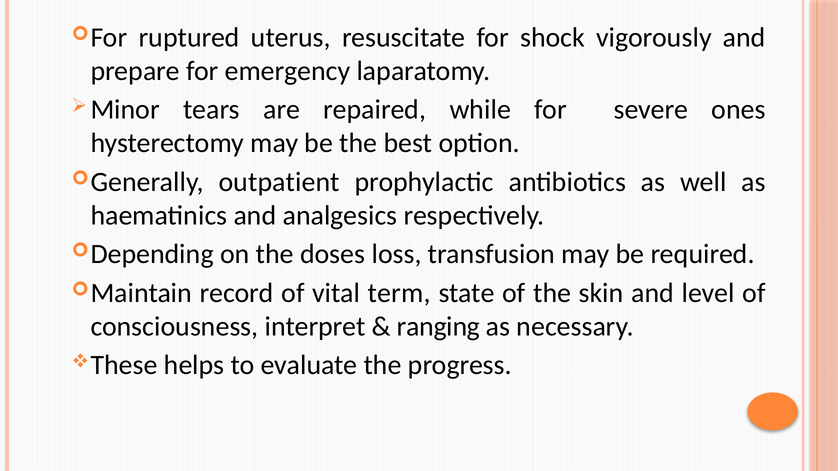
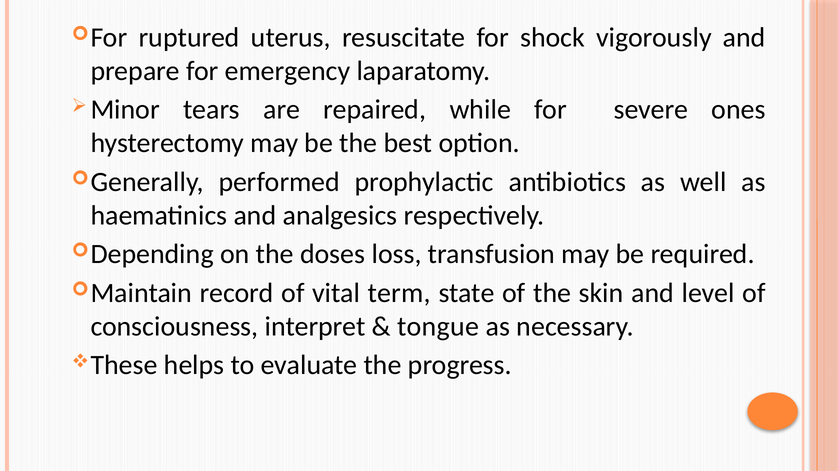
outpatient: outpatient -> performed (279, 182)
ranging: ranging -> tongue (438, 327)
